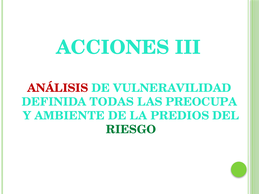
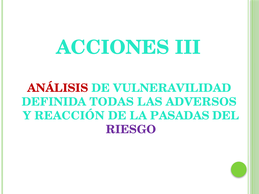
PREOCUPA: PREOCUPA -> ADVERSOS (201, 102)
AMBIENTE: AMBIENTE -> REACCIÓN (70, 116)
PREDIOS: PREDIOS -> PASADAS (180, 116)
RIESGO colour: green -> purple (131, 130)
